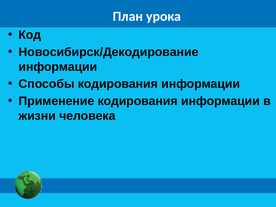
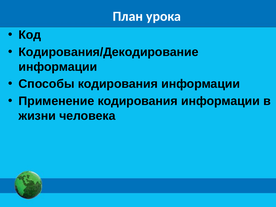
Новосибирск/Декодирование: Новосибирск/Декодирование -> Кодирования/Декодирование (108, 52)
